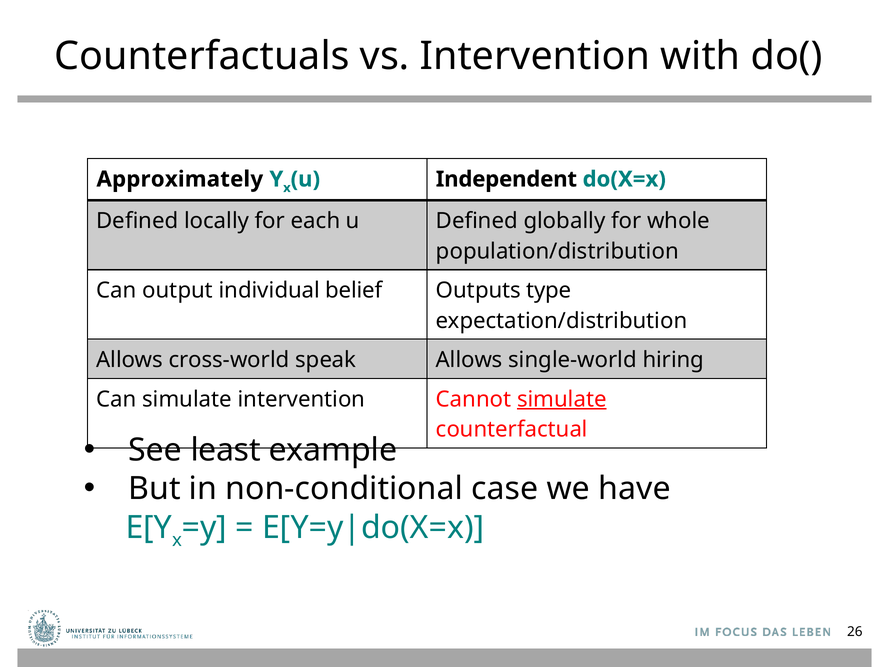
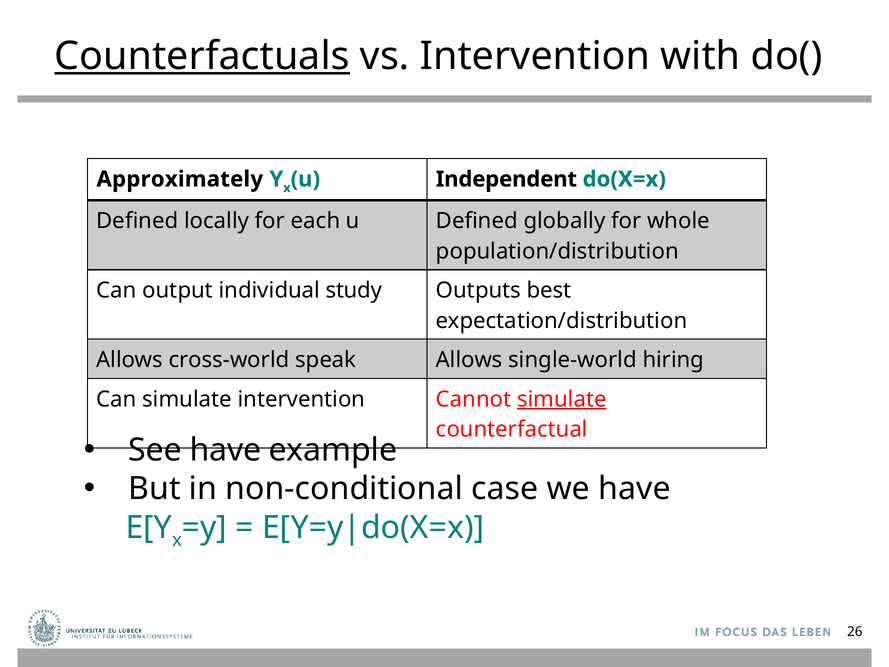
Counterfactuals underline: none -> present (202, 56)
belief: belief -> study (354, 290)
type: type -> best (549, 290)
See least: least -> have (226, 450)
